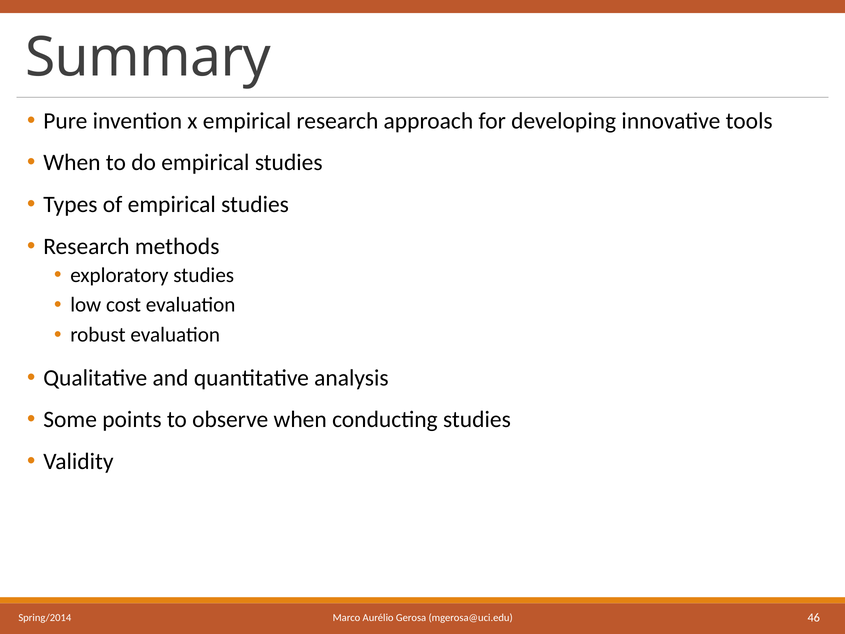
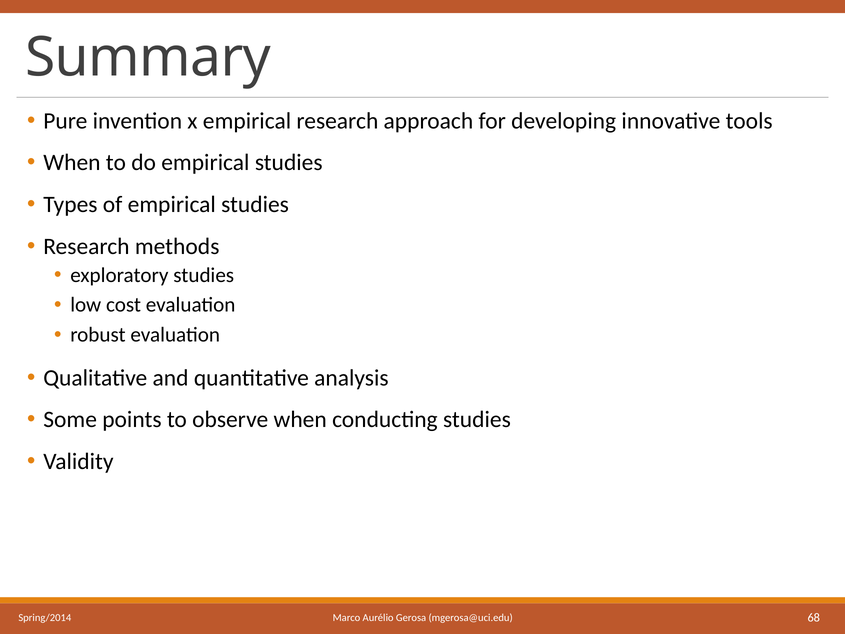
46: 46 -> 68 (814, 618)
